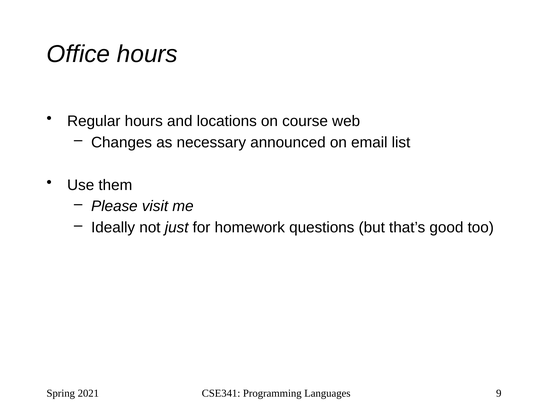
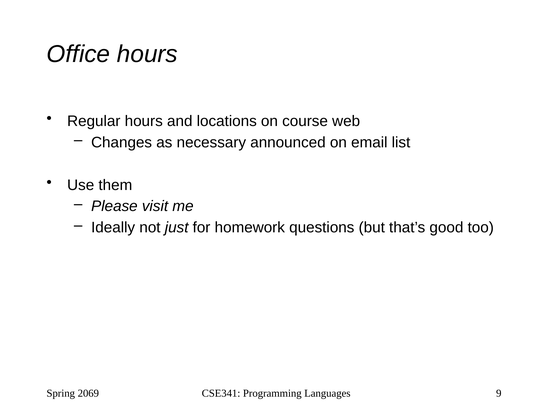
2021: 2021 -> 2069 (88, 393)
